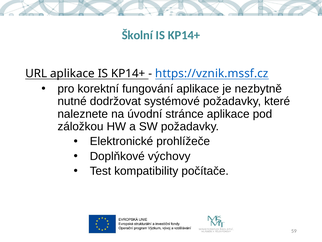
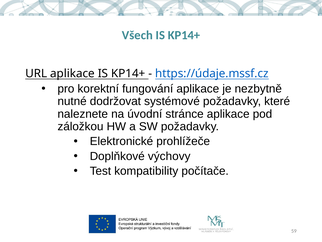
Školní: Školní -> Všech (137, 35)
https://vznik.mssf.cz: https://vznik.mssf.cz -> https://údaje.mssf.cz (212, 73)
